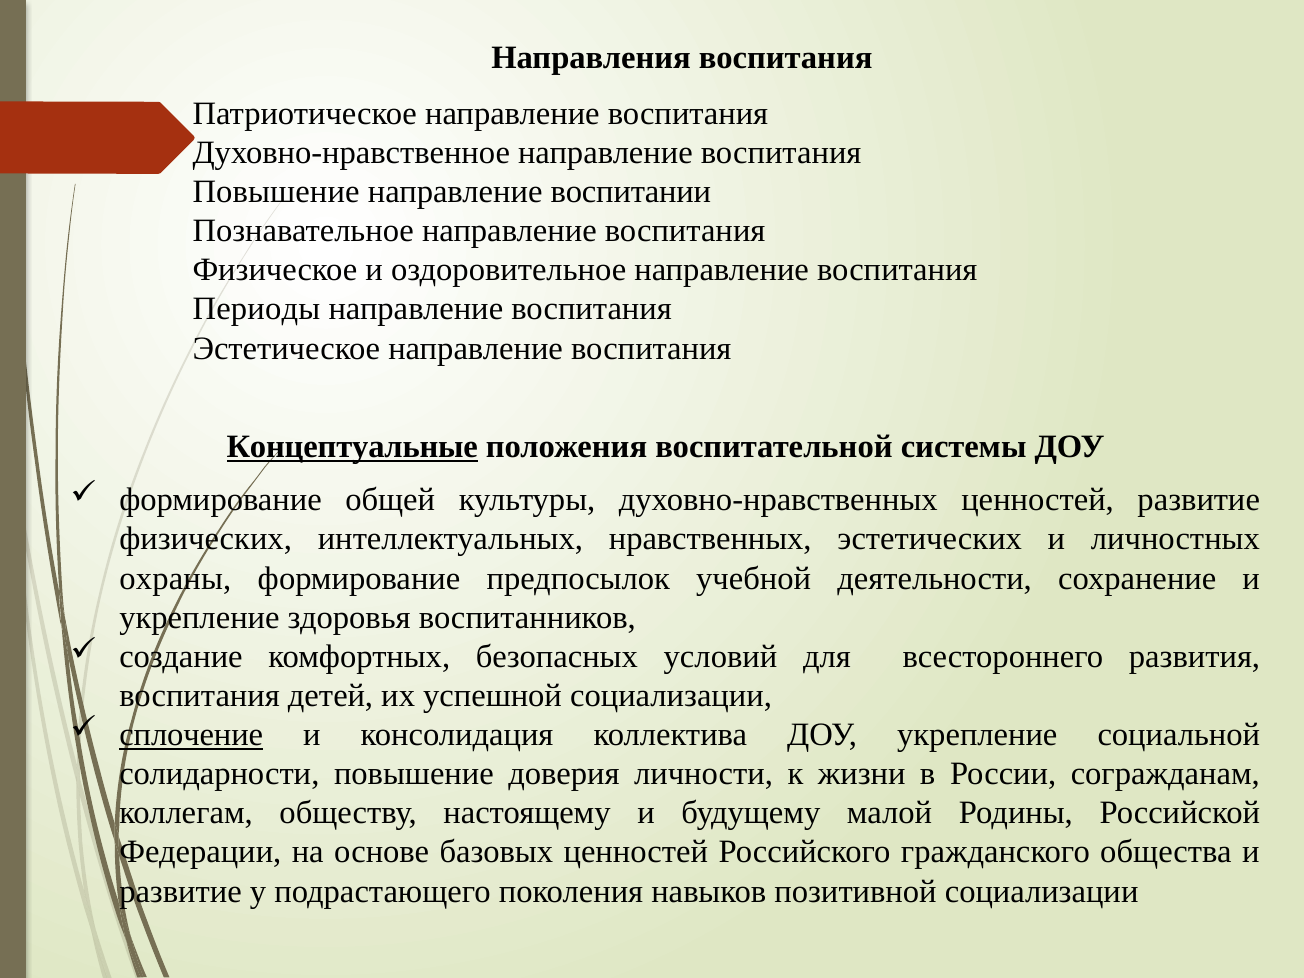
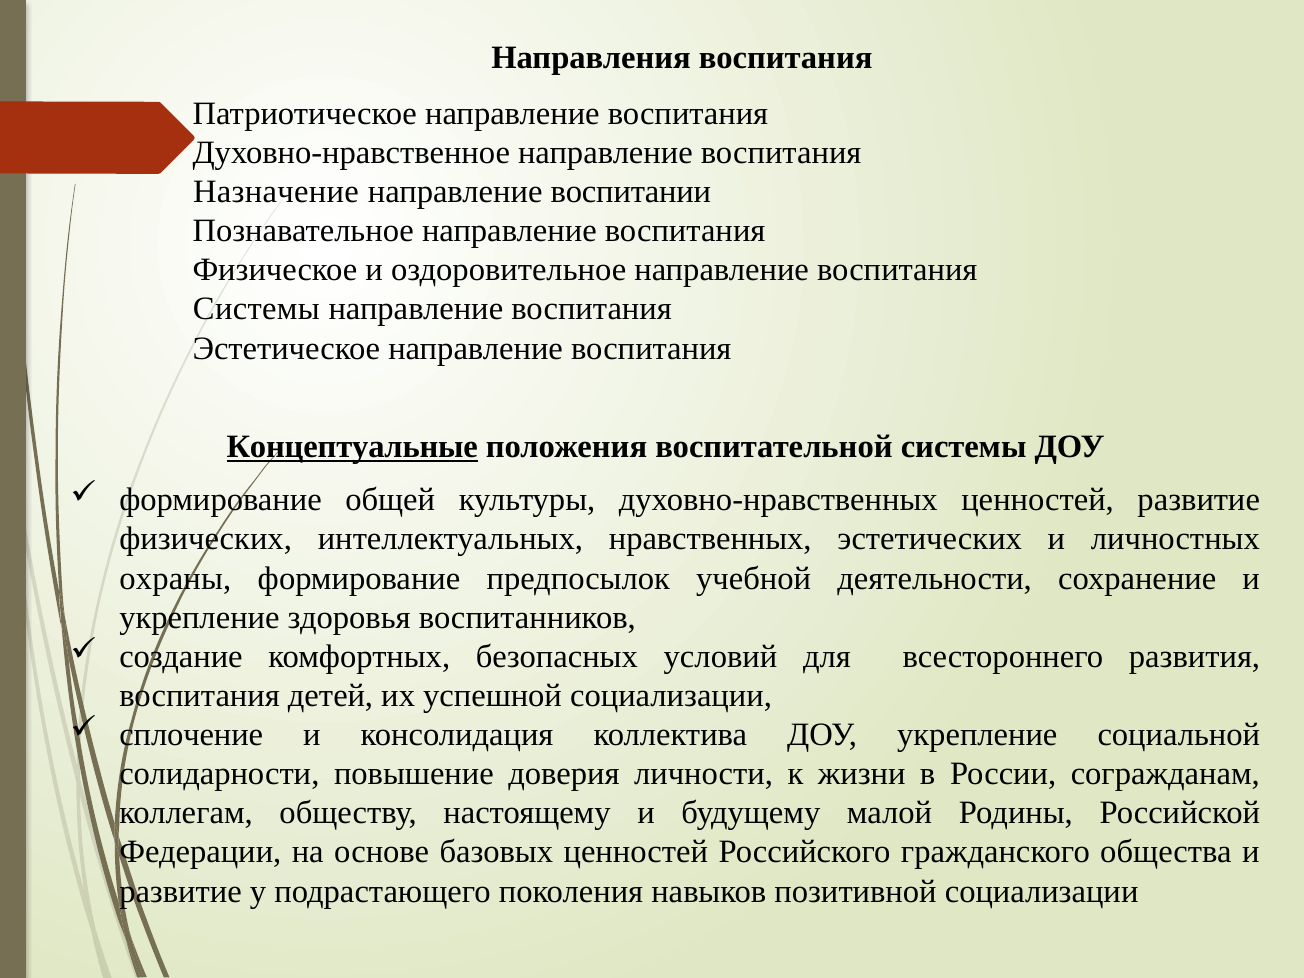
Повышение: Повышение -> Назначение (276, 192)
Периоды: Периоды -> Системы (256, 309)
сплочение underline: present -> none (191, 735)
